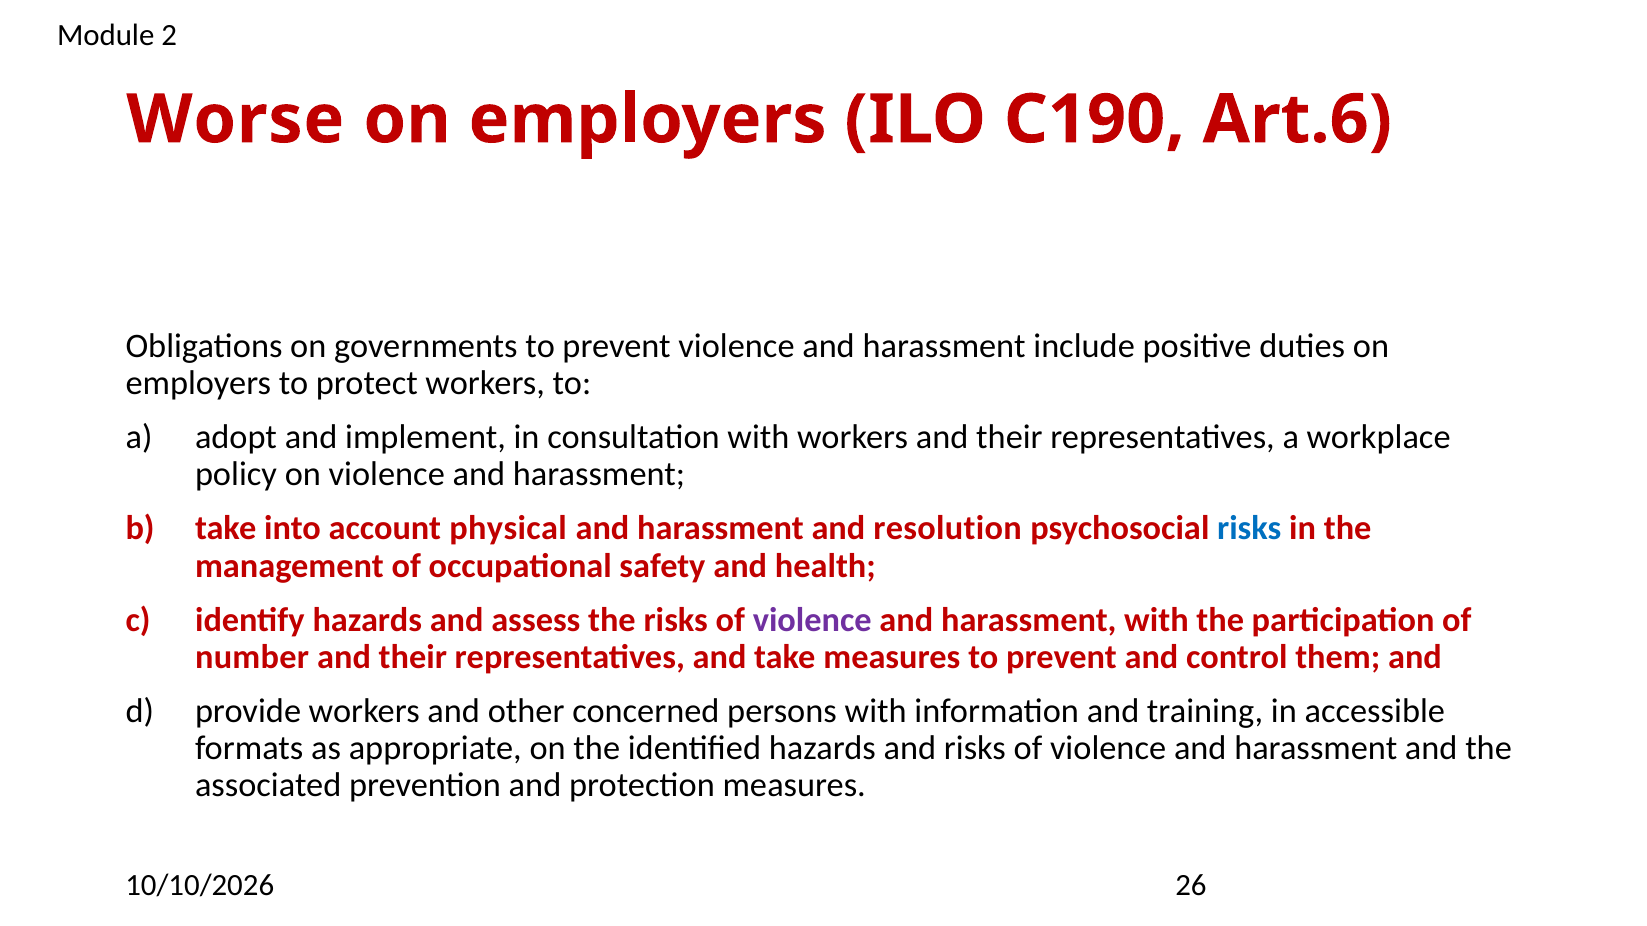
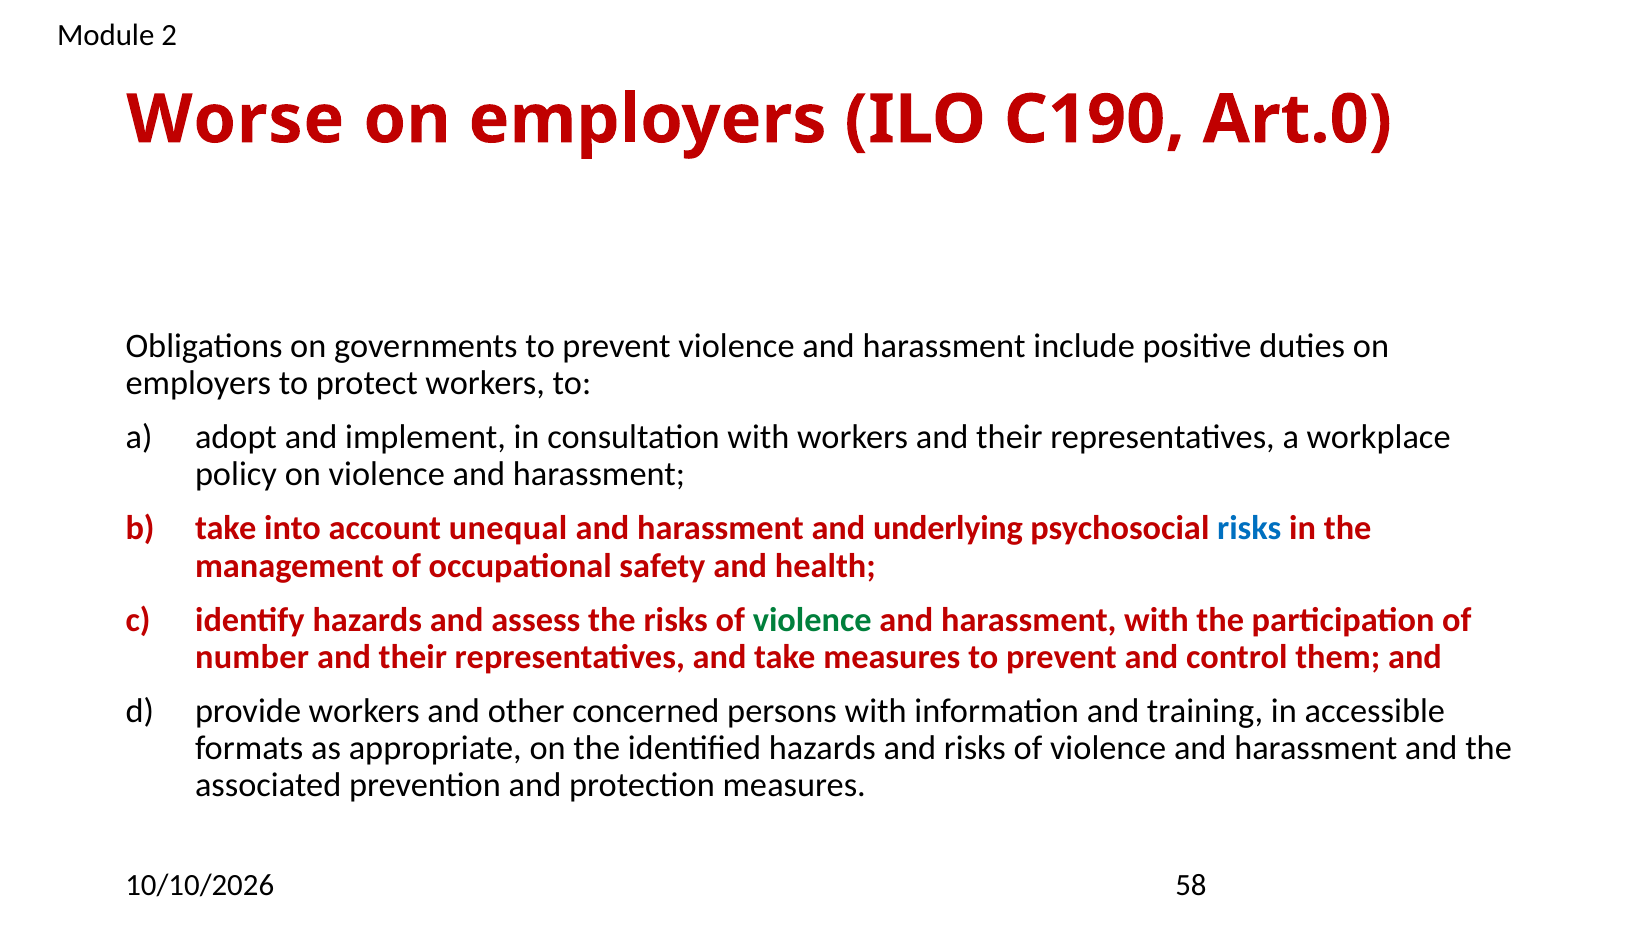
Art.6: Art.6 -> Art.0 (1297, 120)
physical: physical -> unequal (508, 529)
resolution: resolution -> underlying (948, 529)
violence colour: purple -> green (812, 620)
26: 26 -> 58 (1191, 885)
